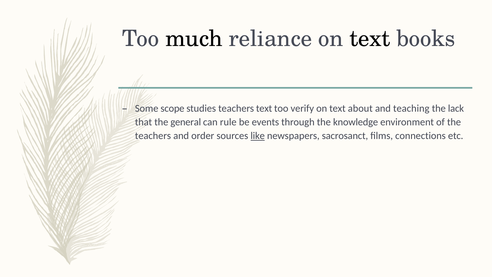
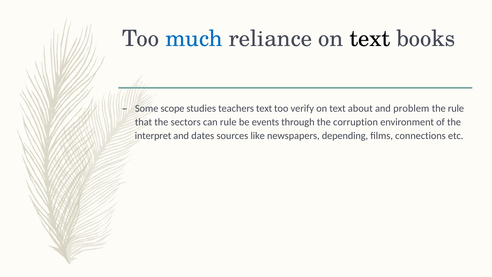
much colour: black -> blue (194, 39)
teaching: teaching -> problem (411, 108)
the lack: lack -> rule (456, 108)
general: general -> sectors (186, 122)
knowledge: knowledge -> corruption (356, 122)
teachers: teachers -> interpret (153, 136)
order: order -> dates (203, 136)
like underline: present -> none (258, 136)
sacrosanct: sacrosanct -> depending (345, 136)
